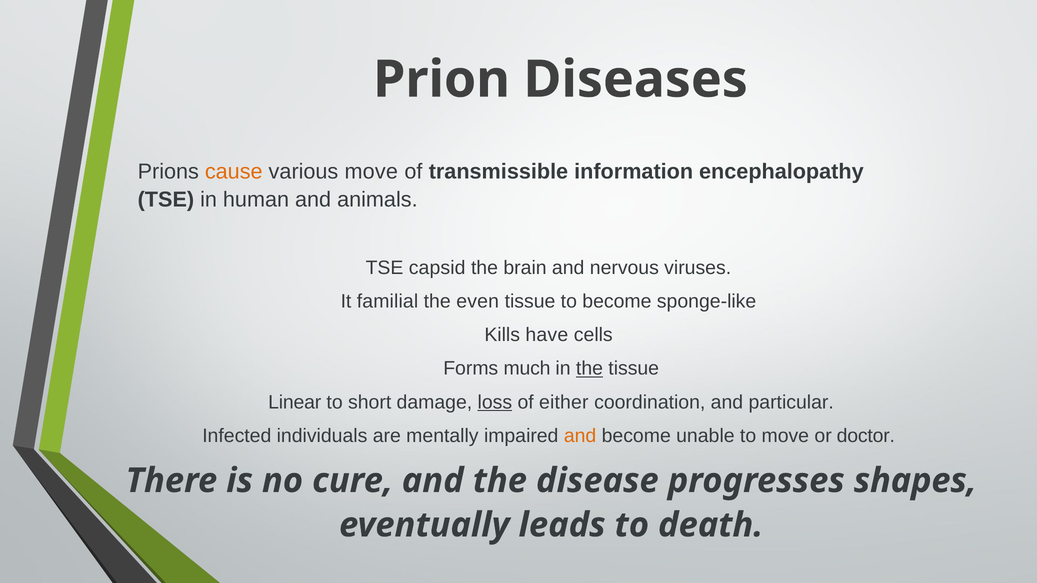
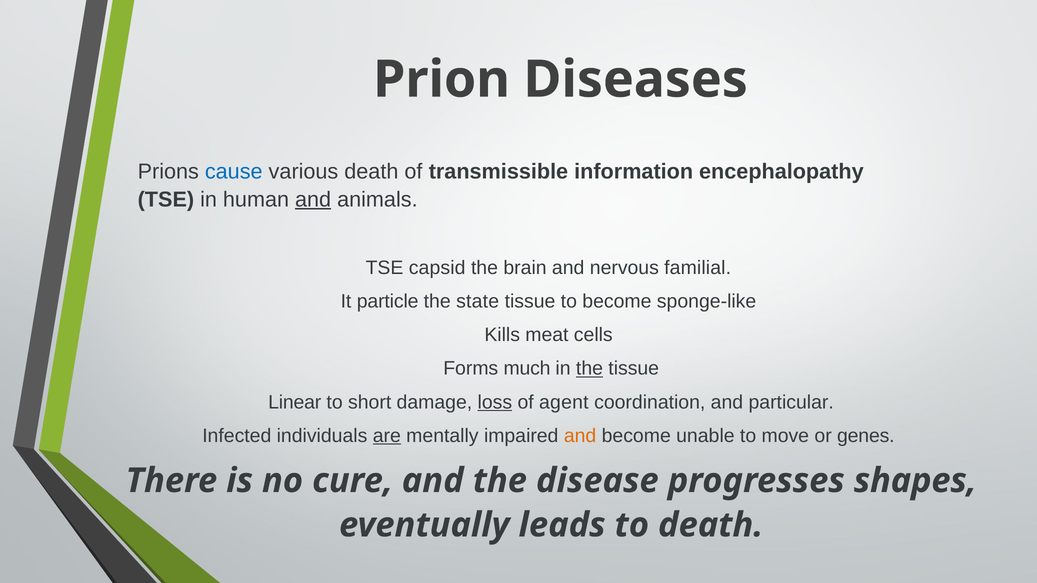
cause colour: orange -> blue (234, 172)
various move: move -> death (371, 172)
and underline: none -> present (313, 200)
viruses: viruses -> familial (698, 268)
familial: familial -> particle (388, 302)
even: even -> state (478, 302)
have: have -> meat (547, 335)
either: either -> agent (564, 402)
are underline: none -> present (387, 436)
doctor: doctor -> genes (866, 436)
